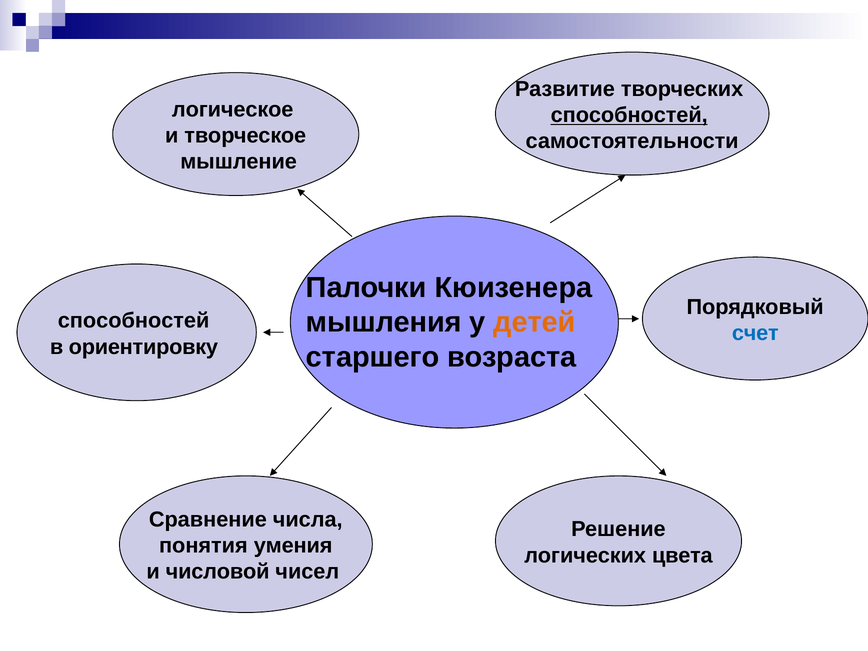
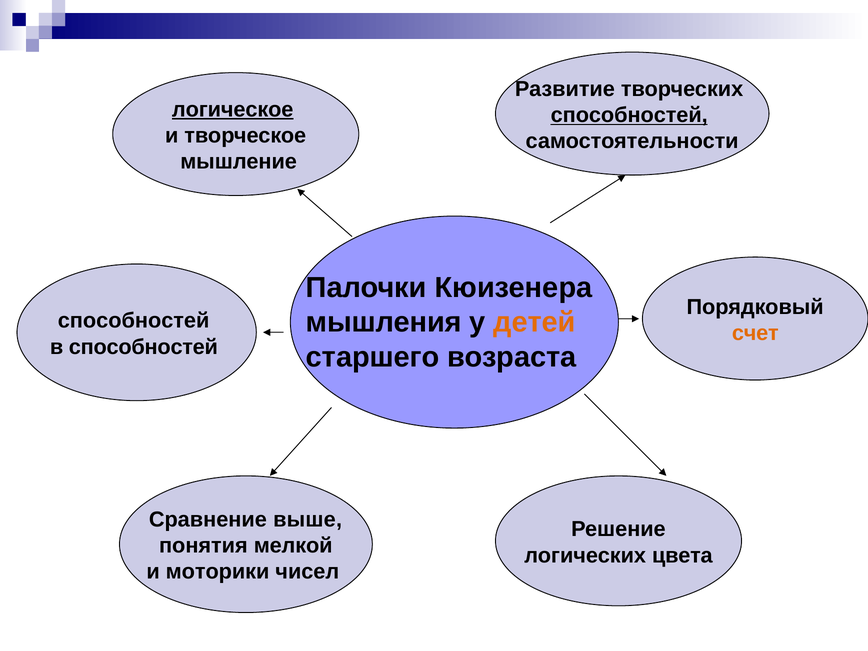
логическое underline: none -> present (233, 110)
счет colour: blue -> orange (755, 333)
в ориентировку: ориентировку -> способностей (143, 347)
числа: числа -> выше (308, 520)
умения: умения -> мелкой (293, 546)
числовой: числовой -> моторики (218, 572)
